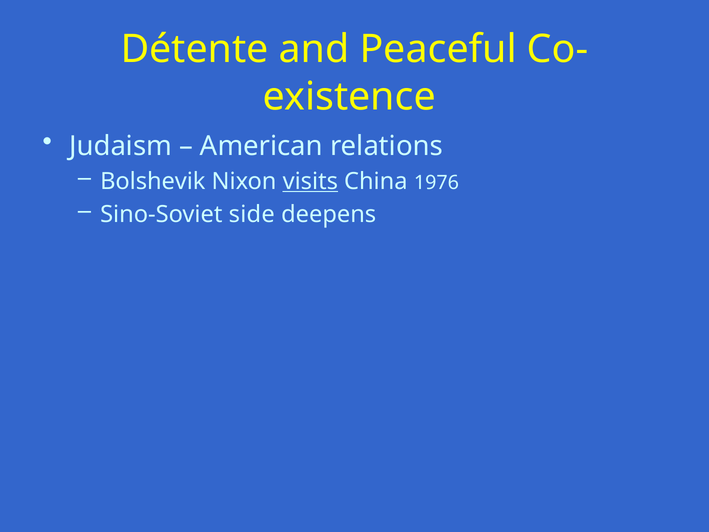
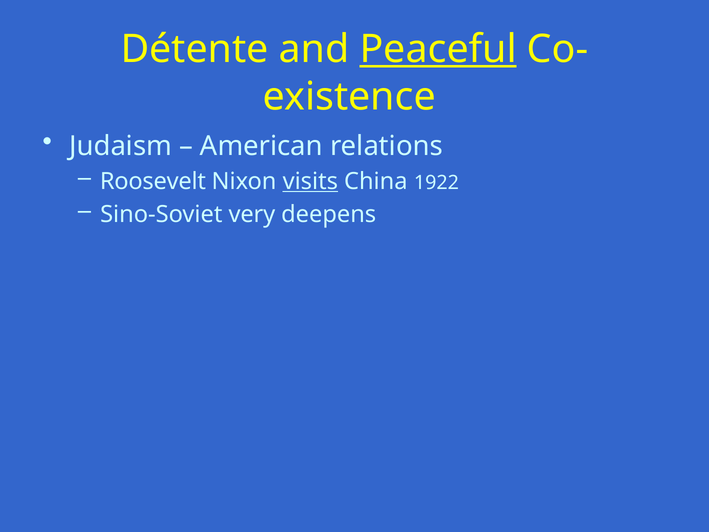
Peaceful underline: none -> present (438, 49)
Bolshevik: Bolshevik -> Roosevelt (153, 181)
1976: 1976 -> 1922 (436, 183)
side: side -> very (252, 214)
